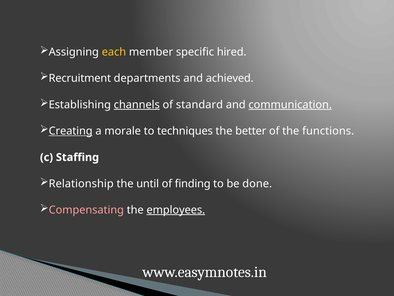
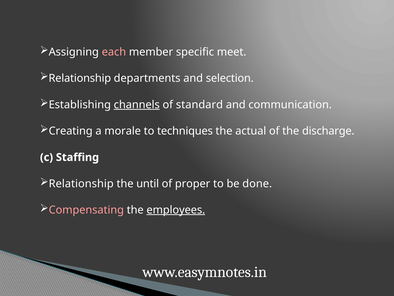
each colour: yellow -> pink (114, 52)
hired: hired -> meet (232, 52)
Recruitment: Recruitment -> Relationship (80, 78)
achieved: achieved -> selection (230, 78)
communication underline: present -> none (290, 105)
Creating underline: present -> none (71, 131)
better: better -> actual (251, 131)
functions: functions -> discharge (328, 131)
finding: finding -> proper (193, 183)
